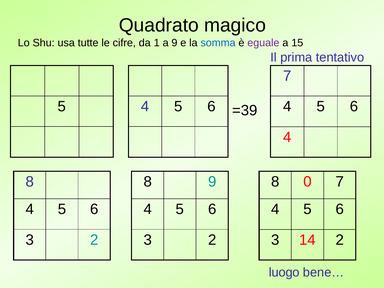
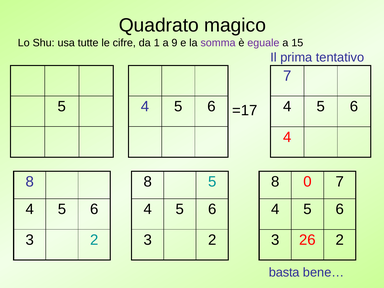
somma colour: blue -> purple (218, 43)
=39: =39 -> =17 (245, 111)
8 9: 9 -> 5 (212, 182)
14: 14 -> 26 (307, 240)
luogo: luogo -> basta (284, 272)
